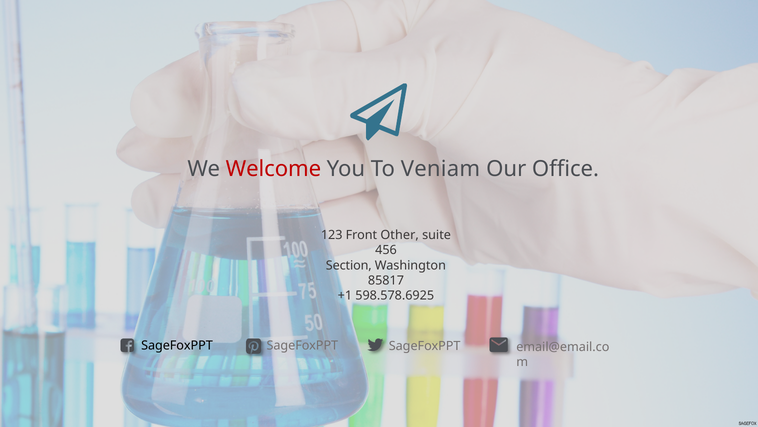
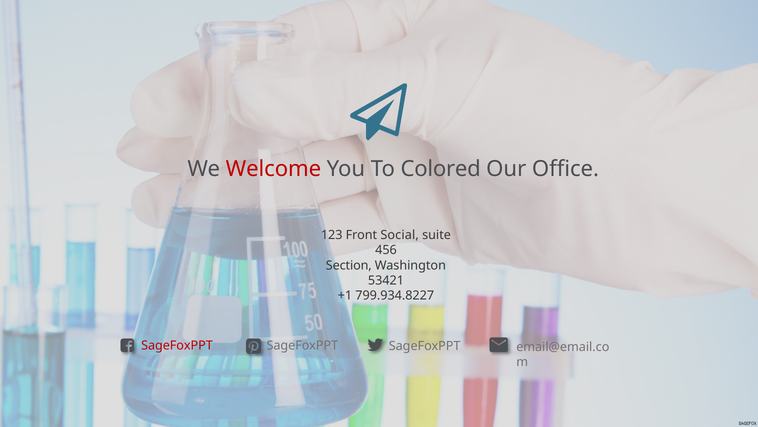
Veniam: Veniam -> Colored (441, 168)
Other: Other -> Social (400, 235)
85817: 85817 -> 53421 (386, 280)
598.578.6925: 598.578.6925 -> 799.934.8227 (395, 295)
SageFoxPPT colour: black -> red (177, 345)
